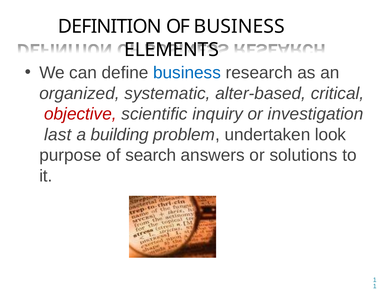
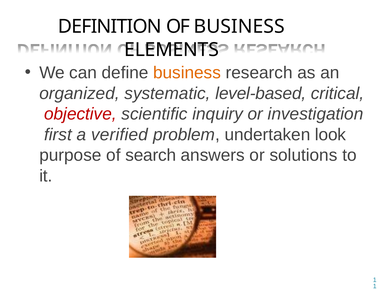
business colour: blue -> orange (187, 73)
alter-based: alter-based -> level-based (261, 93)
last: last -> first (58, 135)
building: building -> verified (120, 135)
